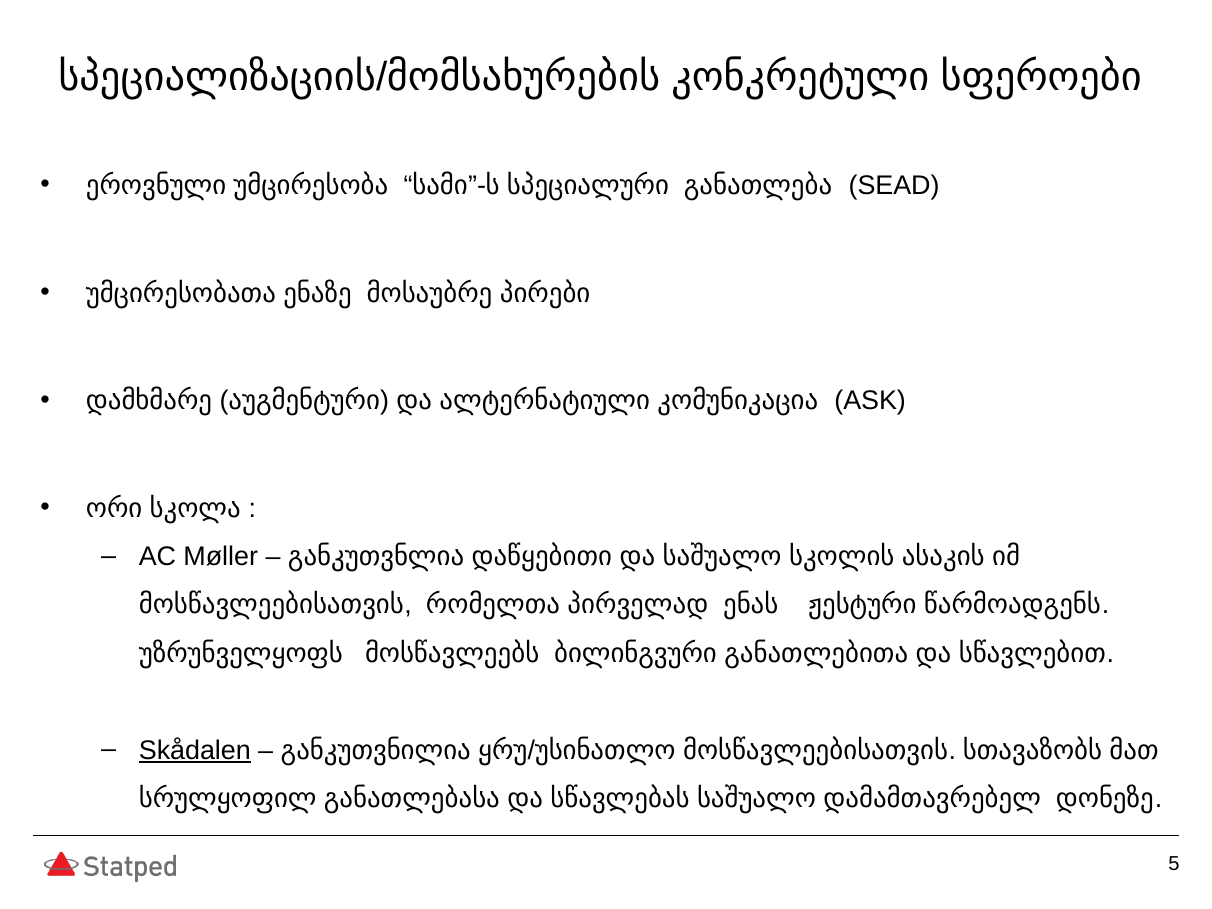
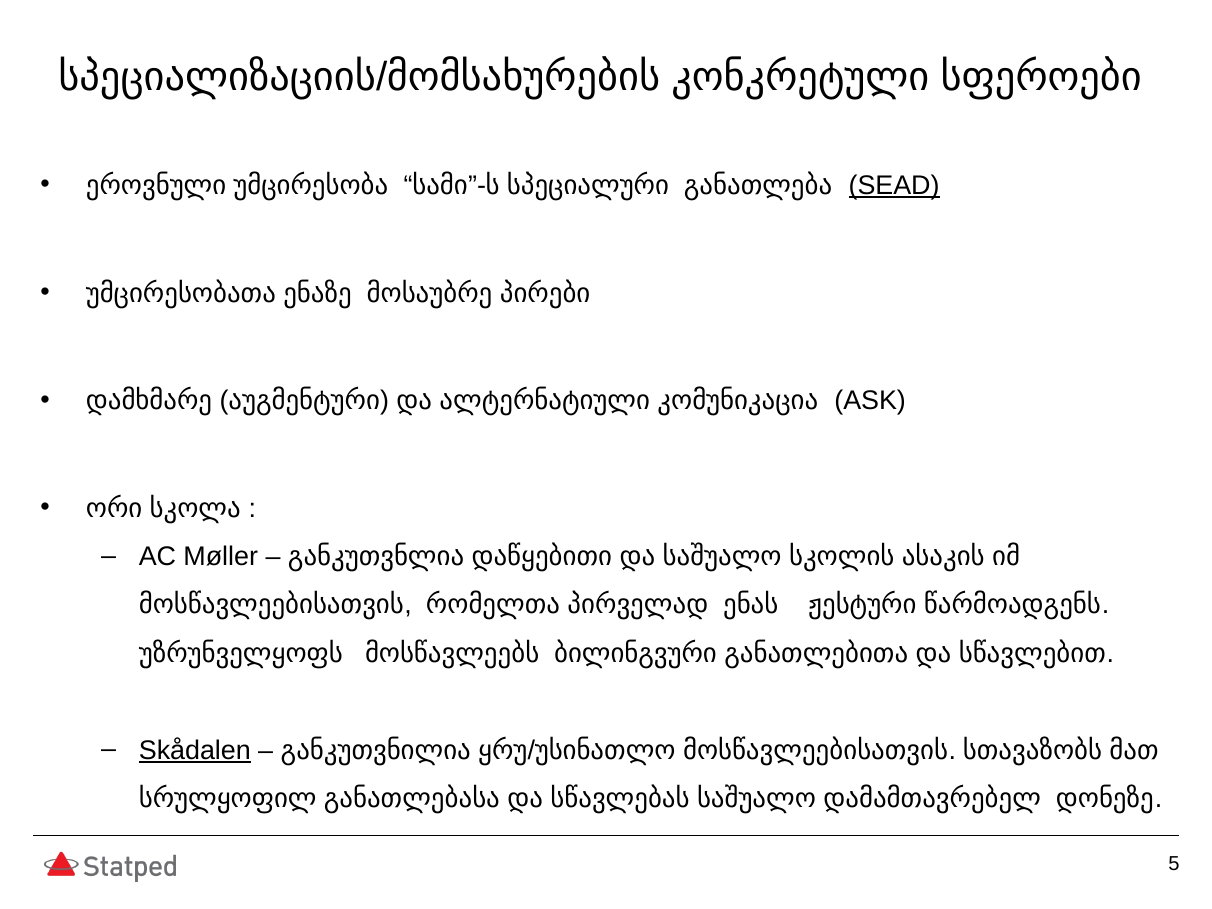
SEAD underline: none -> present (894, 186)
